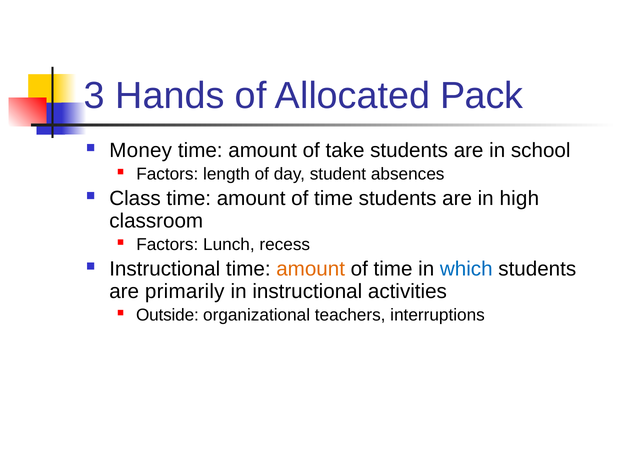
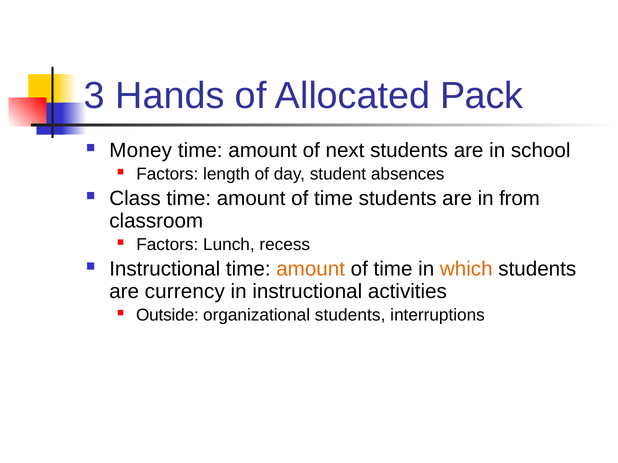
take: take -> next (345, 150)
high: high -> from (520, 199)
which colour: blue -> orange (466, 269)
primarily: primarily -> currency (185, 292)
organizational teachers: teachers -> students (350, 315)
